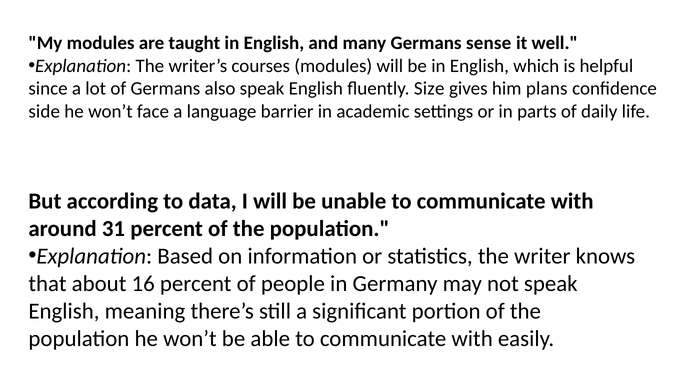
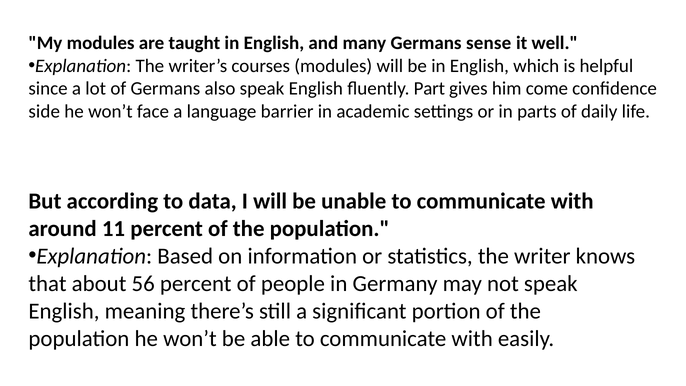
Size: Size -> Part (429, 89)
plans: plans -> come (547, 89)
31: 31 -> 11 (113, 229)
16: 16 -> 56 (143, 283)
